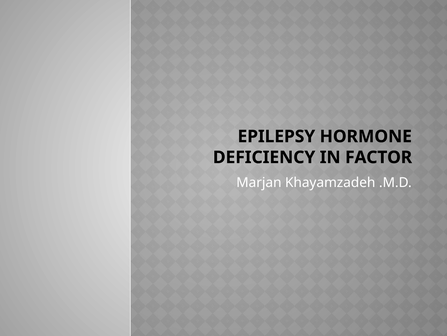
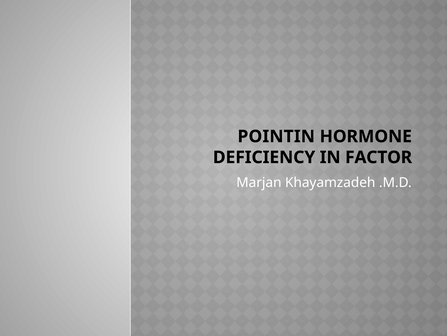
EPILEPSY: EPILEPSY -> POINTIN (276, 136)
